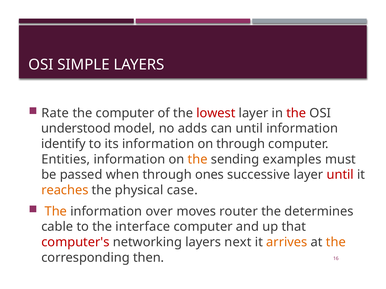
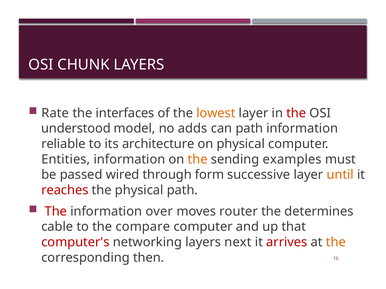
SIMPLE: SIMPLE -> CHUNK (83, 65)
the computer: computer -> interfaces (125, 113)
lowest colour: red -> orange (216, 113)
can until: until -> path (249, 129)
identify: identify -> reliable (63, 144)
its information: information -> architecture (158, 144)
on through: through -> physical (241, 144)
when: when -> wired (123, 175)
ones: ones -> form (210, 175)
until colour: red -> orange (340, 175)
reaches colour: orange -> red (65, 190)
physical case: case -> path (182, 190)
The colour: orange -> red (56, 212)
interface: interface -> compare (143, 227)
arrives colour: orange -> red (287, 243)
